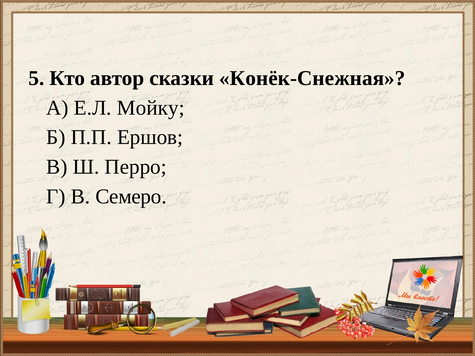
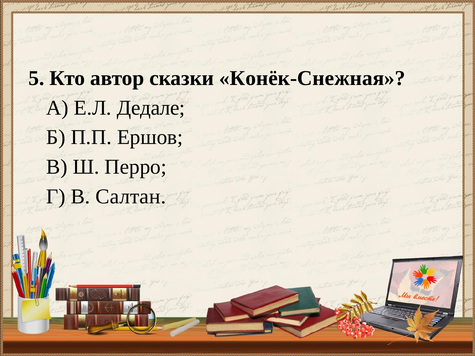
Мойку: Мойку -> Дедале (151, 108)
Семеро: Семеро -> Салтан (131, 197)
